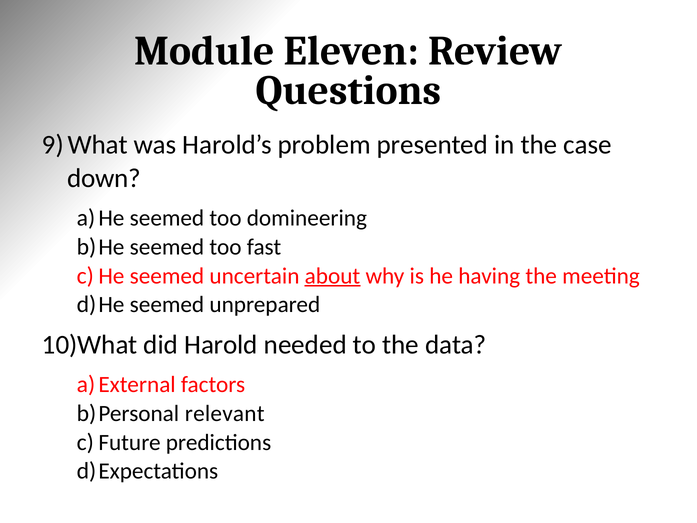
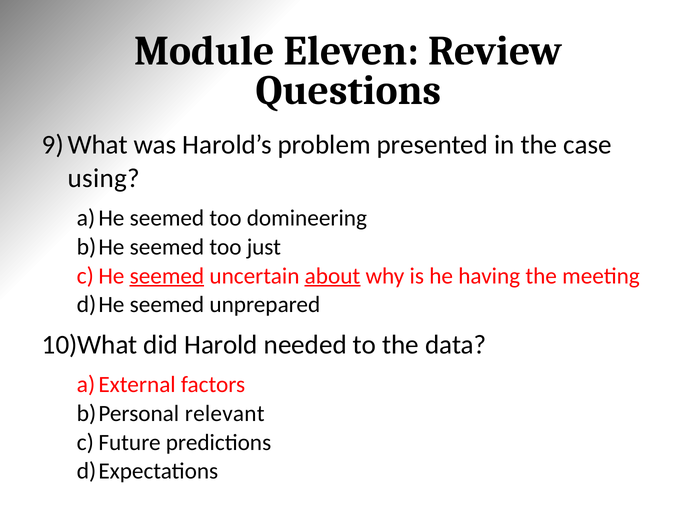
down: down -> using (104, 178)
fast: fast -> just (264, 247)
seemed underline: none -> present (167, 276)
